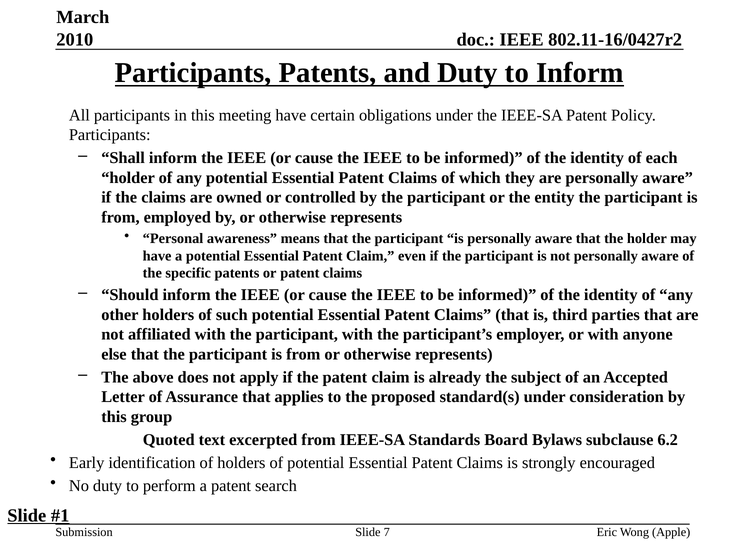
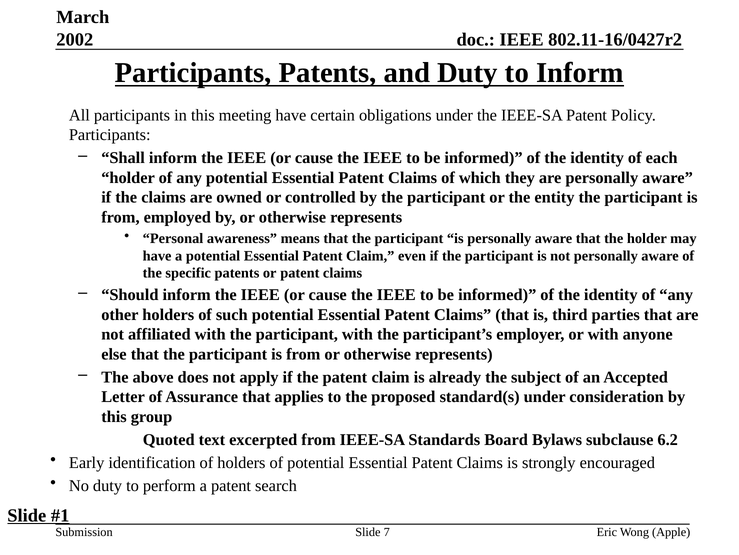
2010: 2010 -> 2002 (75, 39)
